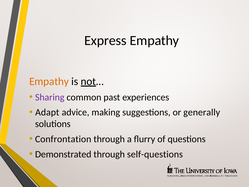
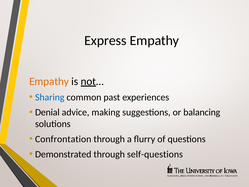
Sharing colour: purple -> blue (50, 97)
Adapt: Adapt -> Denial (47, 112)
generally: generally -> balancing (202, 112)
